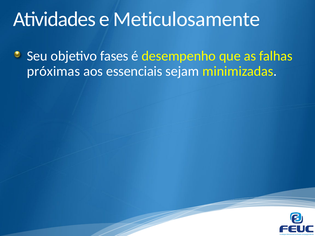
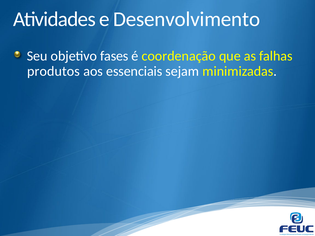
Meticulosamente: Meticulosamente -> Desenvolvimento (187, 19)
desempenho: desempenho -> coordenação (179, 56)
próximas: próximas -> produtos (53, 71)
